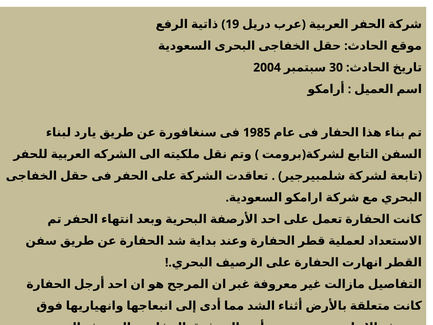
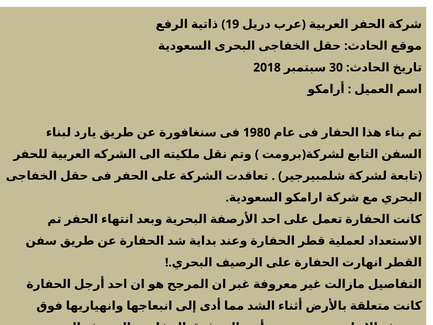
2004: 2004 -> 2018 (267, 67)
1985: 1985 -> 1980 (257, 132)
